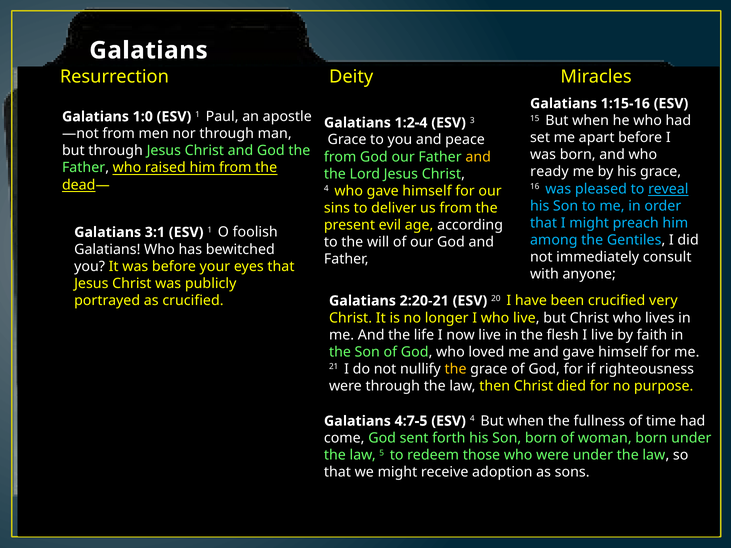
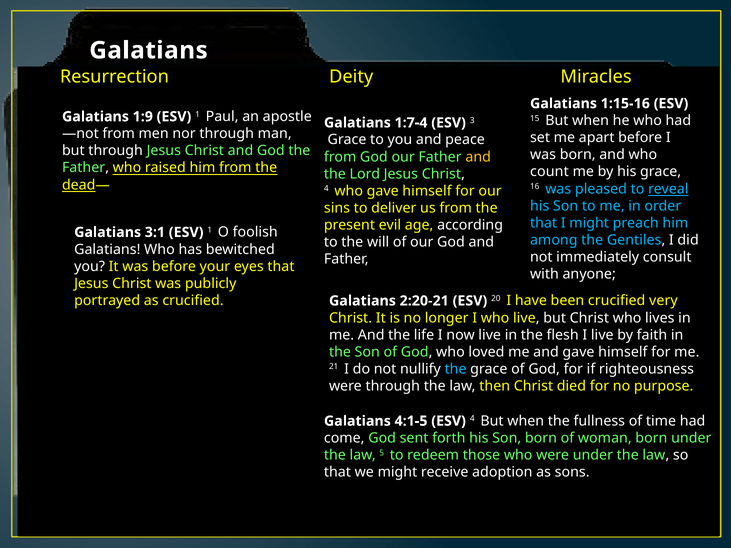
1:0: 1:0 -> 1:9 (143, 117)
1:2-4: 1:2-4 -> 1:7-4 (411, 123)
ready: ready -> count (549, 172)
the colour: yellow -> light blue (456, 369)
4:7-5: 4:7-5 -> 4:1-5 (411, 421)
